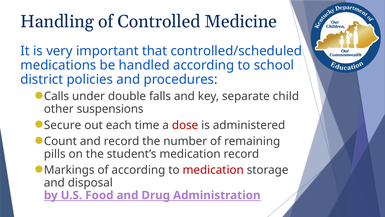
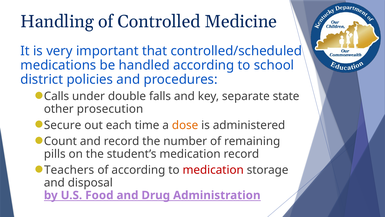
child: child -> state (286, 96)
suspensions: suspensions -> prosecution (110, 109)
dose colour: red -> orange (185, 125)
Markings: Markings -> Teachers (69, 170)
